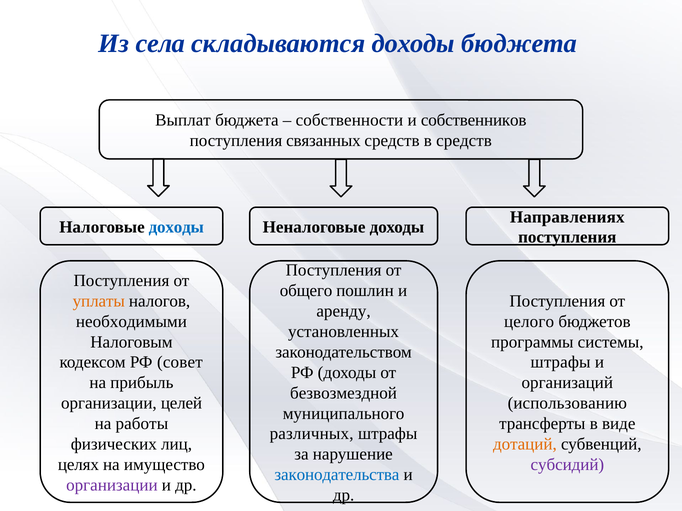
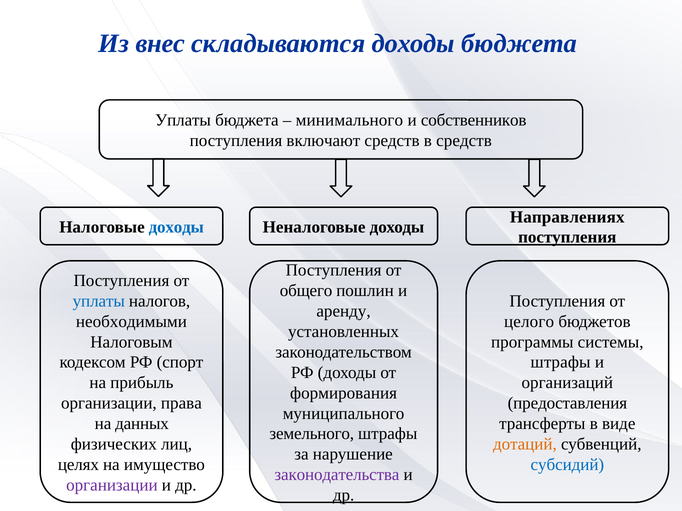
села: села -> внес (160, 44)
Выплат: Выплат -> Уплаты (183, 120)
собственности: собственности -> минимального (349, 120)
связанных: связанных -> включают (323, 141)
уплаты colour: orange -> blue (99, 301)
совет: совет -> спорт (180, 363)
безвозмездной: безвозмездной -> формирования (344, 393)
целей: целей -> права (181, 404)
использованию: использованию -> предоставления (567, 404)
работы: работы -> данных (142, 424)
различных: различных -> земельного (312, 434)
субсидий colour: purple -> blue (567, 465)
законодательства colour: blue -> purple (337, 475)
